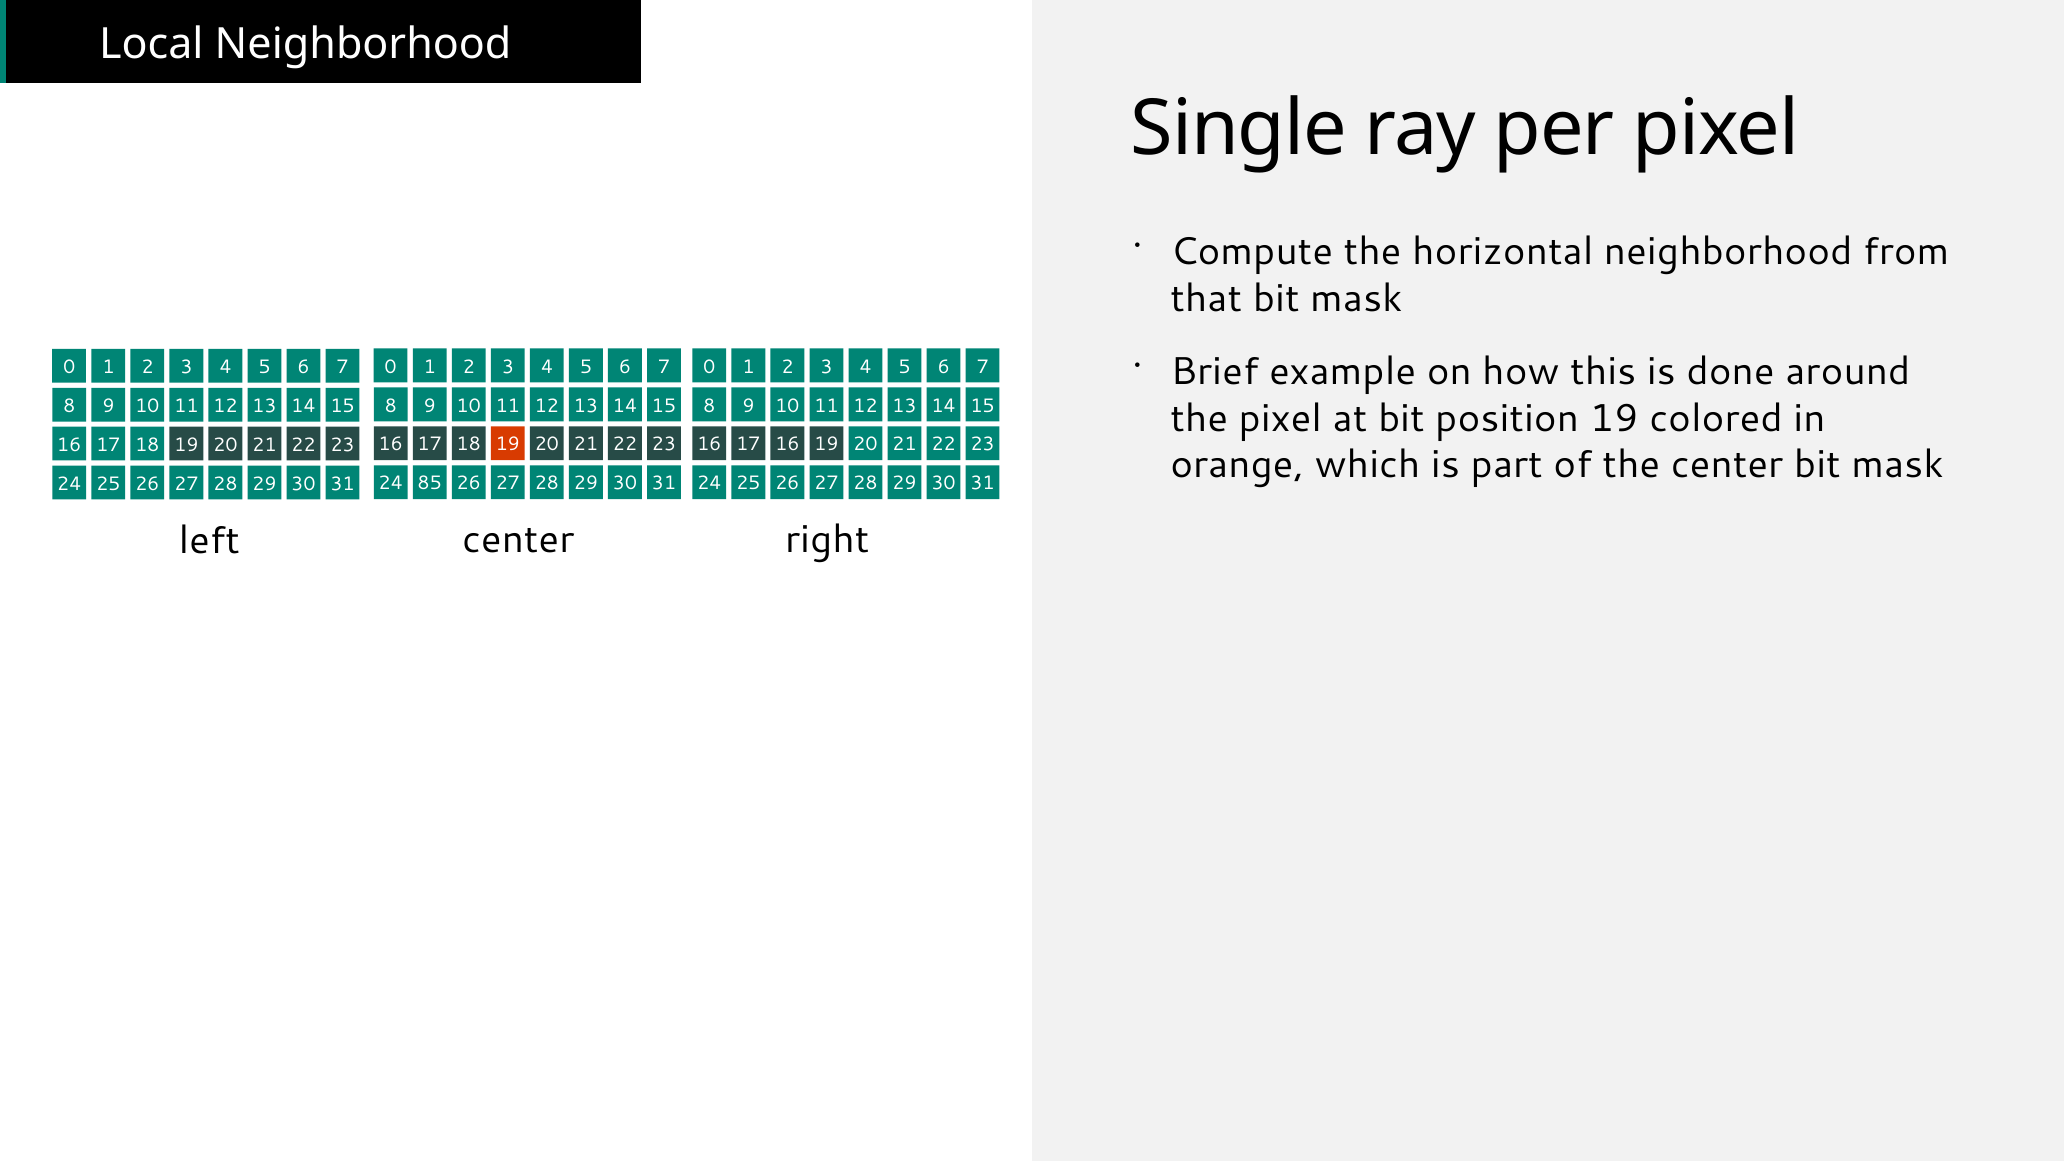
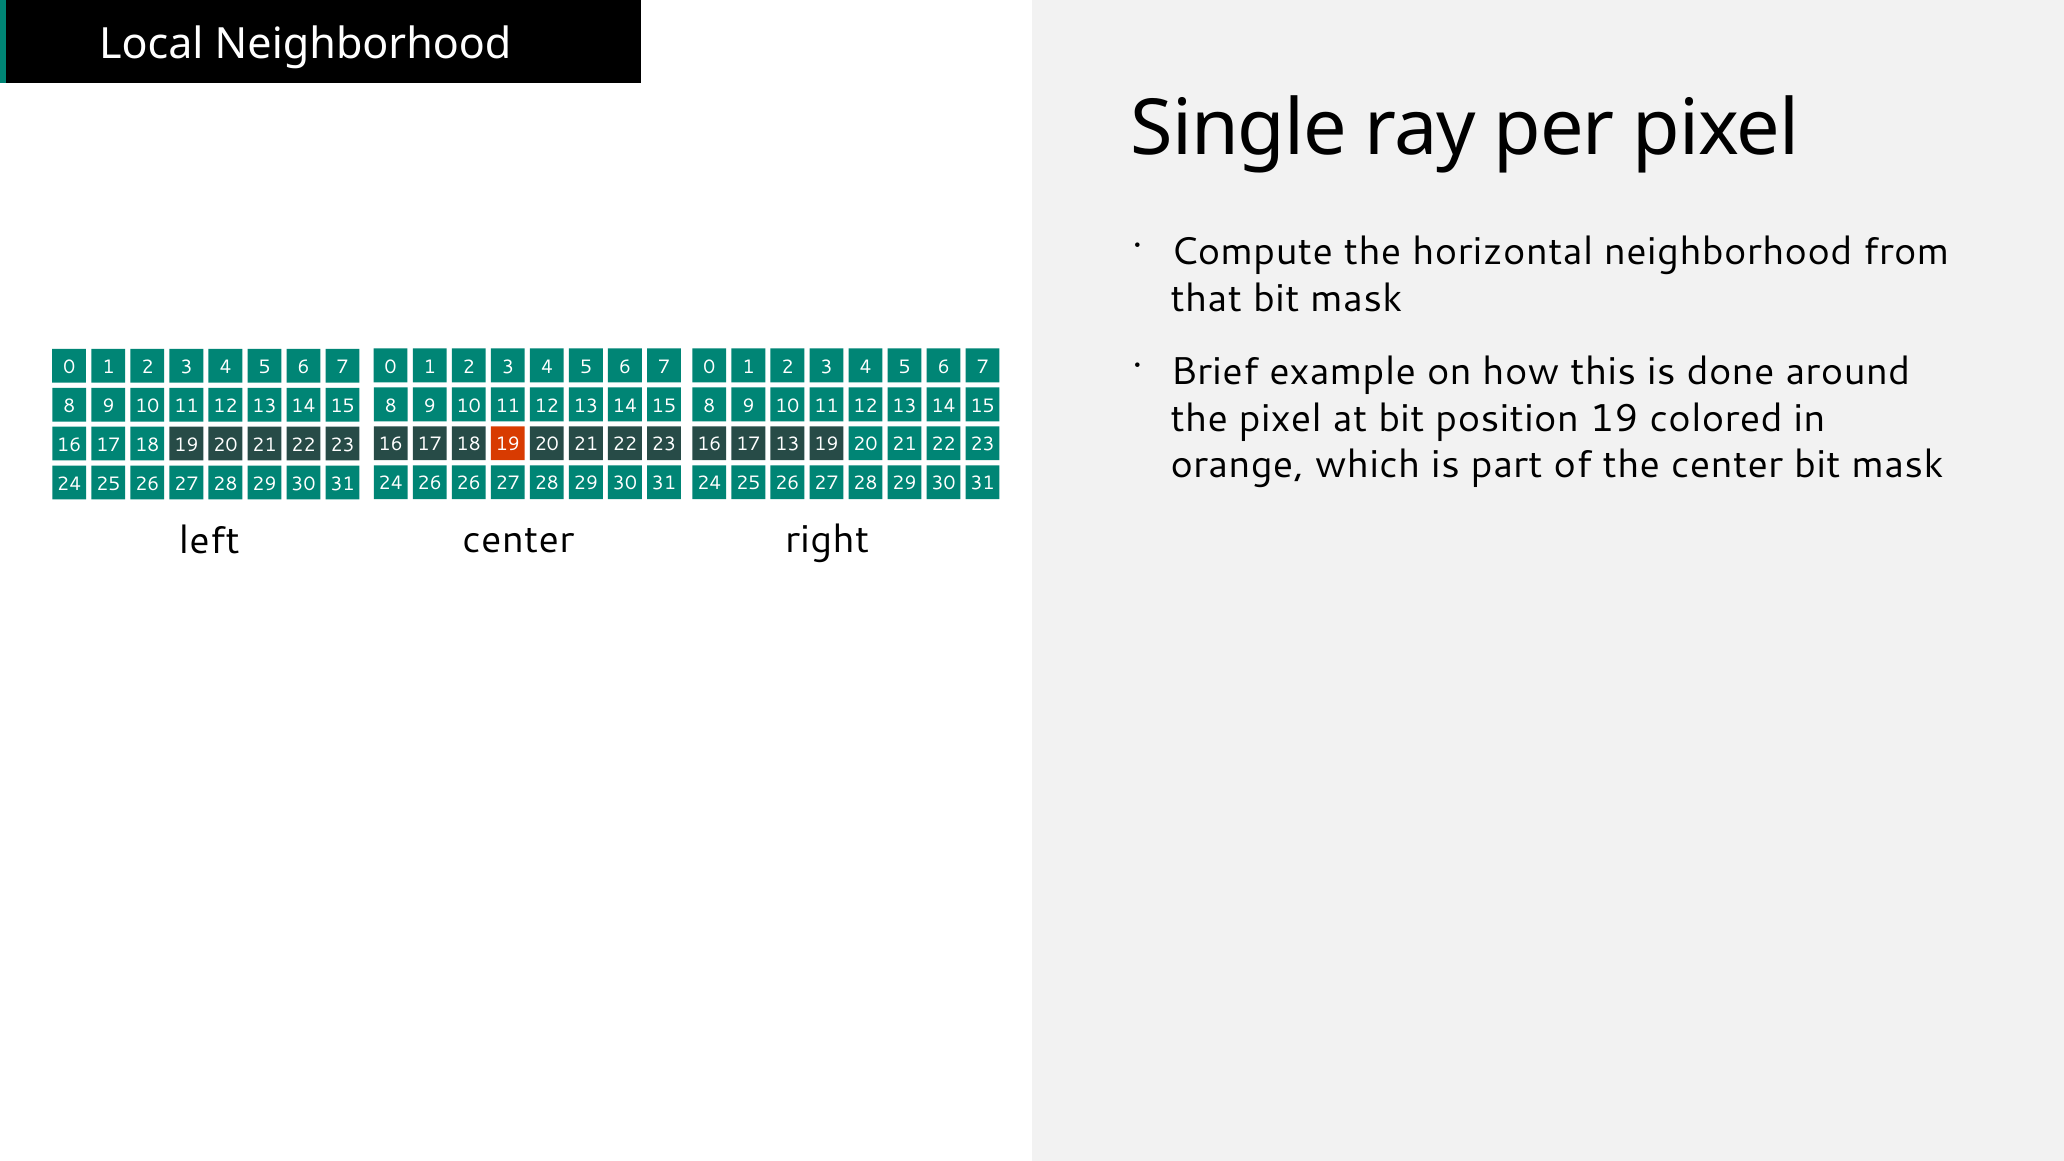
17 16: 16 -> 13 (787, 445)
24 85: 85 -> 26 (430, 484)
